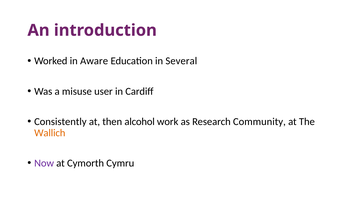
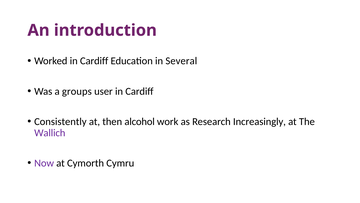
Worked in Aware: Aware -> Cardiff (94, 61)
misuse: misuse -> groups (77, 91)
Community: Community -> Increasingly (259, 121)
Wallich colour: orange -> purple (50, 133)
